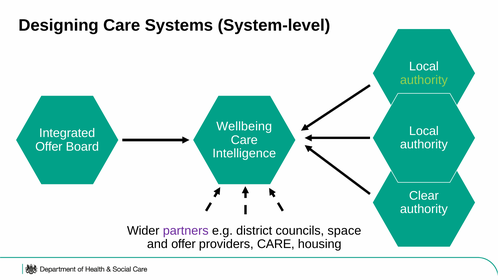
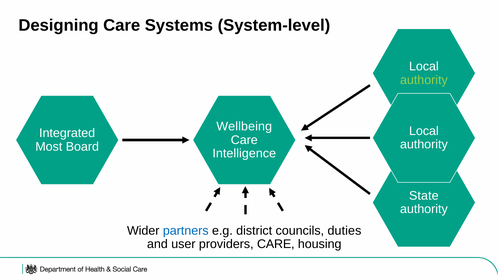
Offer: Offer -> Most (49, 147)
Clear: Clear -> State (424, 196)
partners colour: purple -> blue (186, 231)
space: space -> duties (344, 231)
and offer: offer -> user (183, 244)
